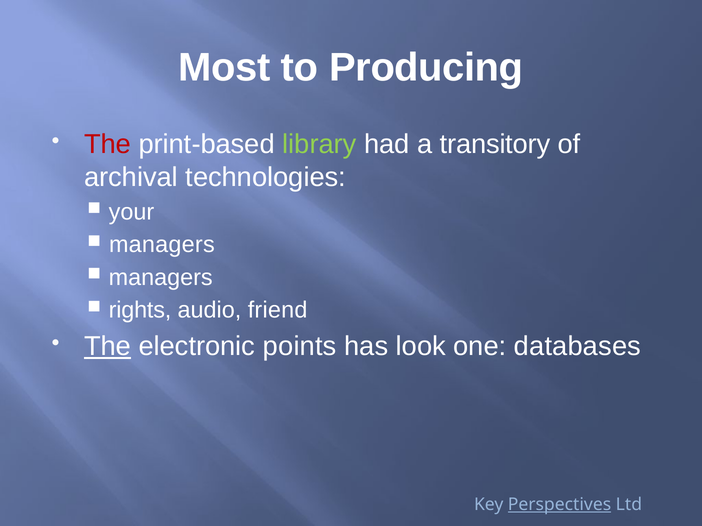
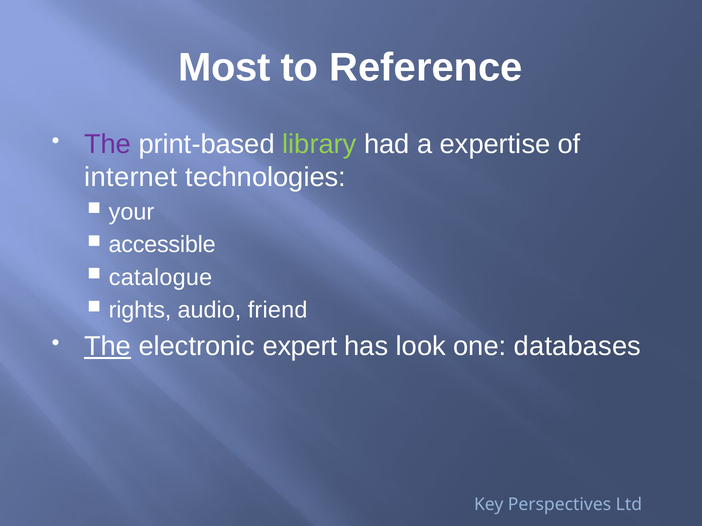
Producing: Producing -> Reference (426, 68)
The colour: red -> purple (108, 145)
transitory: transitory -> expertise (495, 145)
archival: archival -> internet (131, 177)
managers: managers -> accessible (162, 245)
managers: managers -> catalogue (161, 278)
points: points -> expert (300, 347)
Perspectives underline: present -> none (560, 505)
